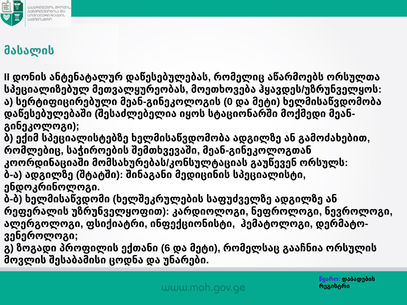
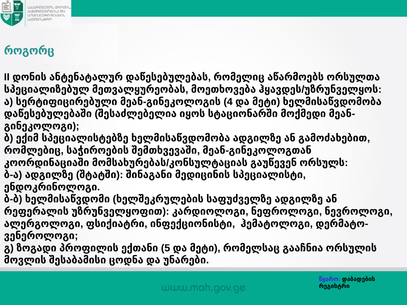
მასალის: მასალის -> როგორც (29, 51)
0: 0 -> 4 (228, 102)
6: 6 -> 5 (166, 248)
